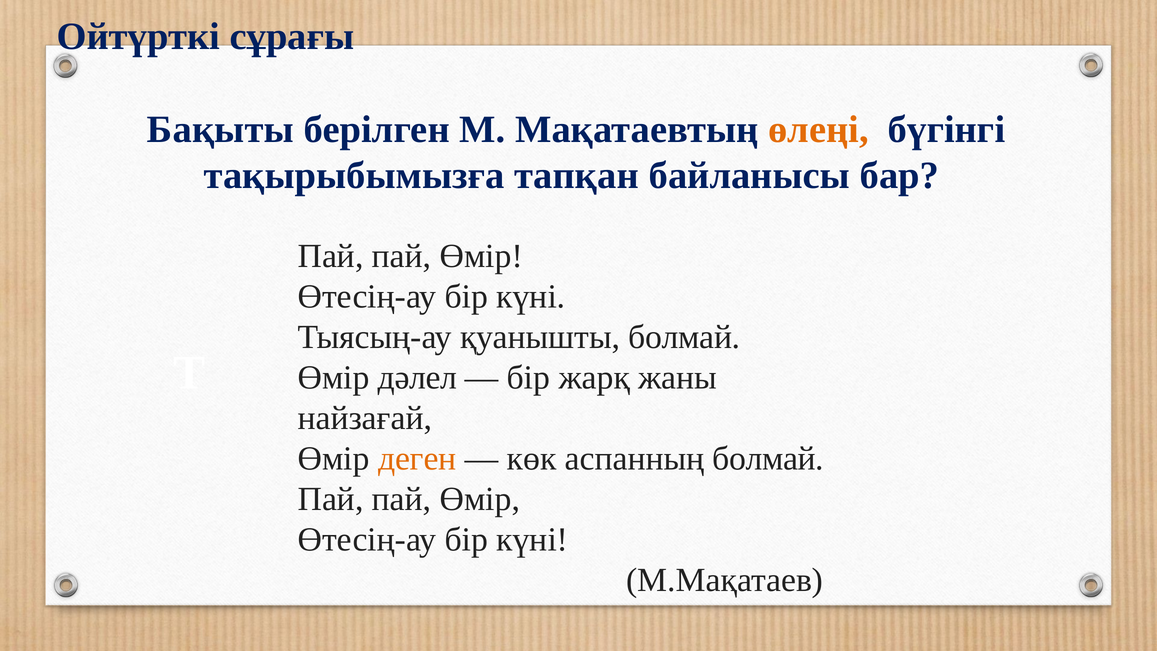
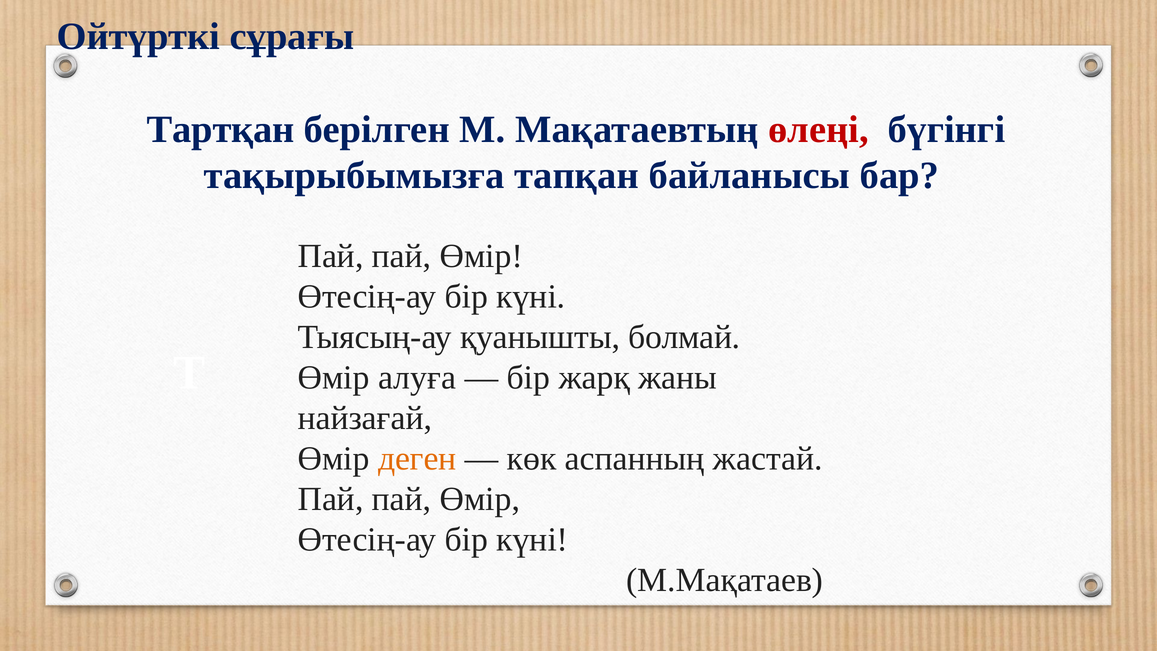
Бақыты: Бақыты -> Тартқан (221, 129)
өлеңі colour: orange -> red (818, 129)
дәлел: дәлел -> алуға (417, 377)
аспанның болмай: болмай -> жастай (768, 458)
